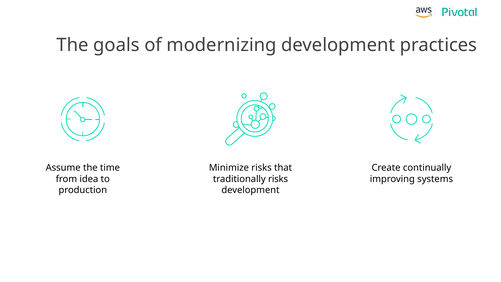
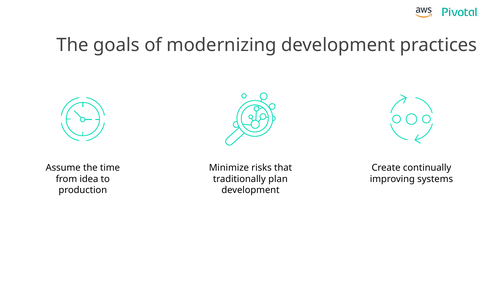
traditionally risks: risks -> plan (278, 179)
